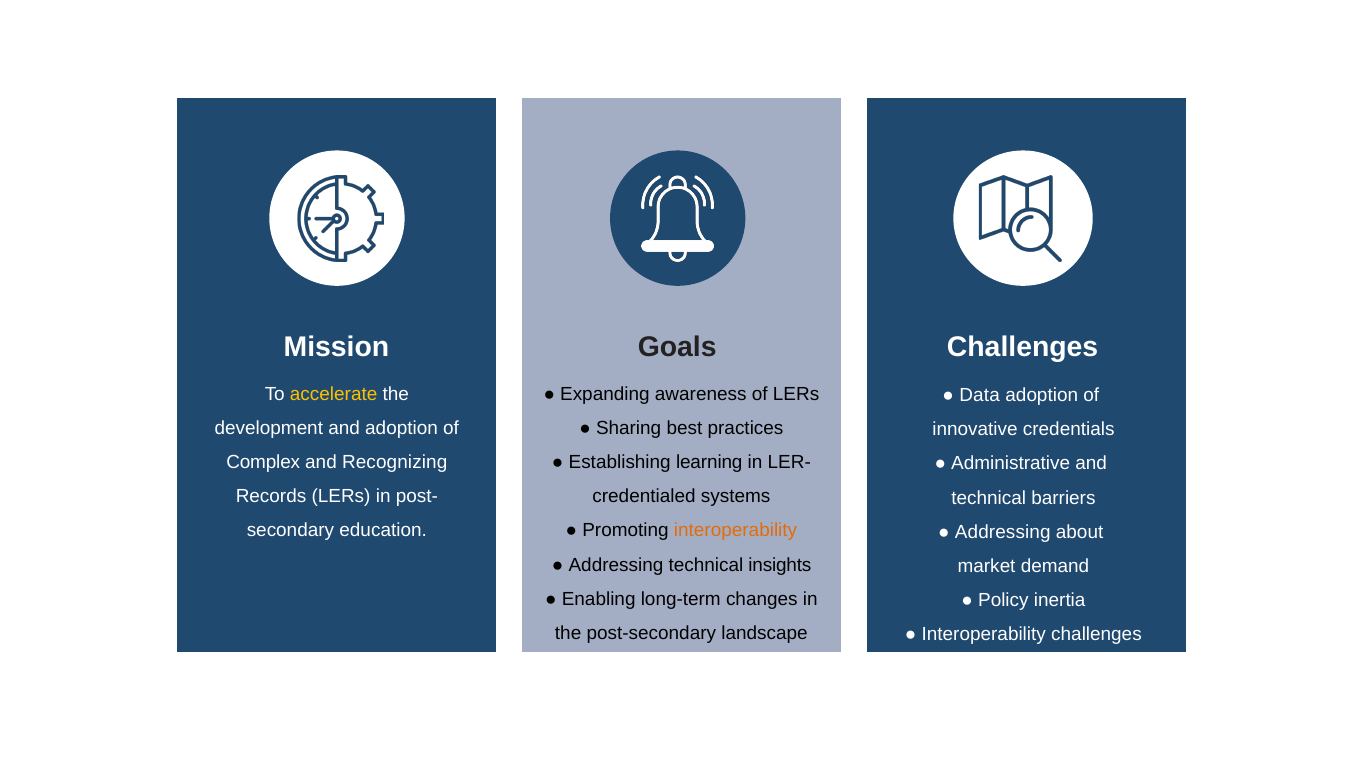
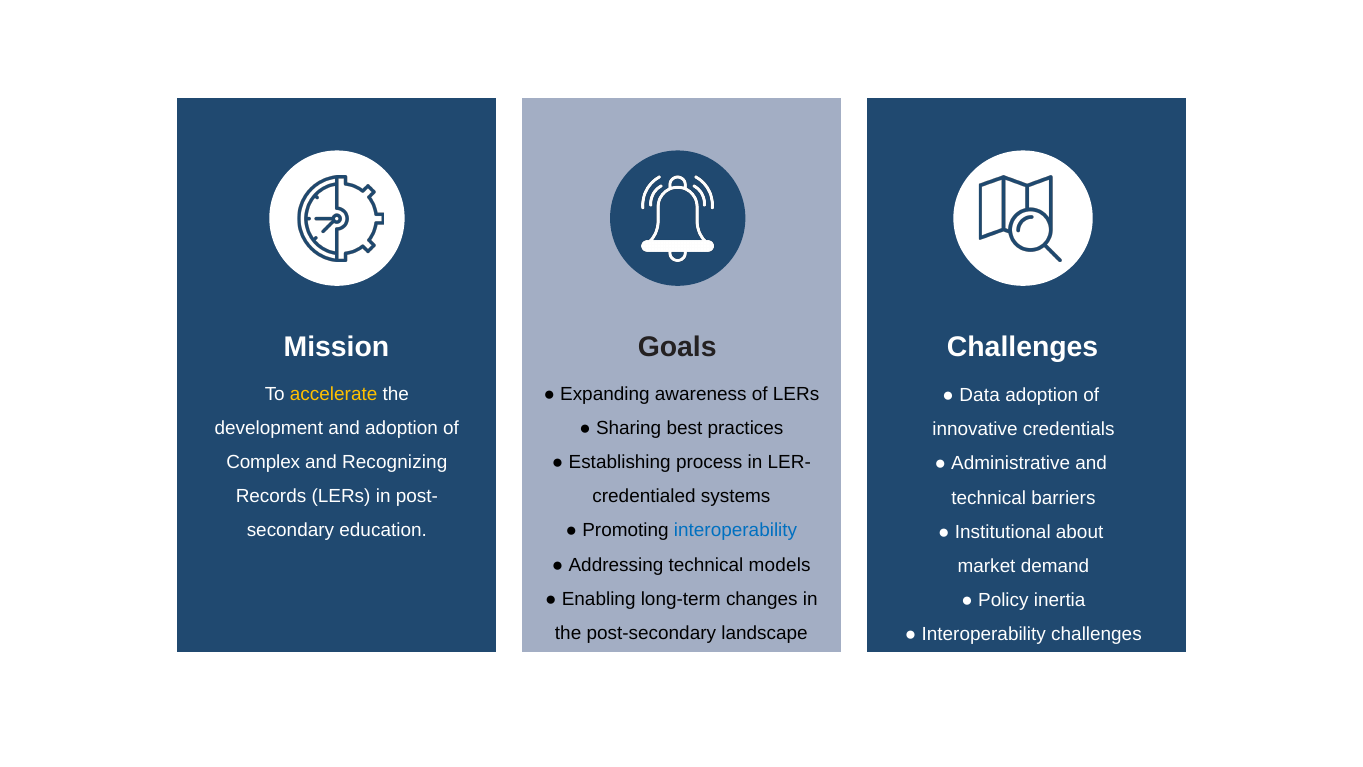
learning: learning -> process (709, 462)
interoperability colour: orange -> blue (736, 530)
Addressing: Addressing -> Institutional (1003, 532)
insights: insights -> models (780, 565)
